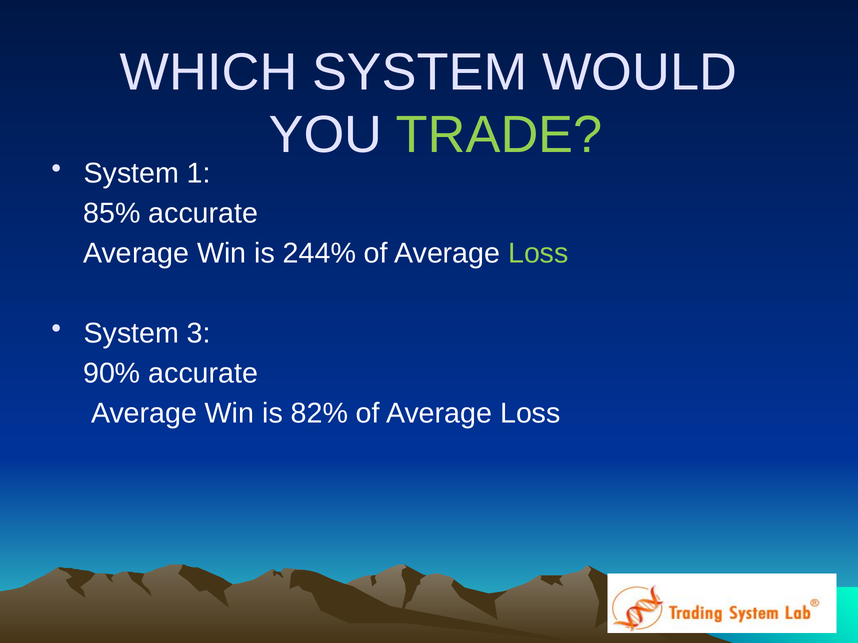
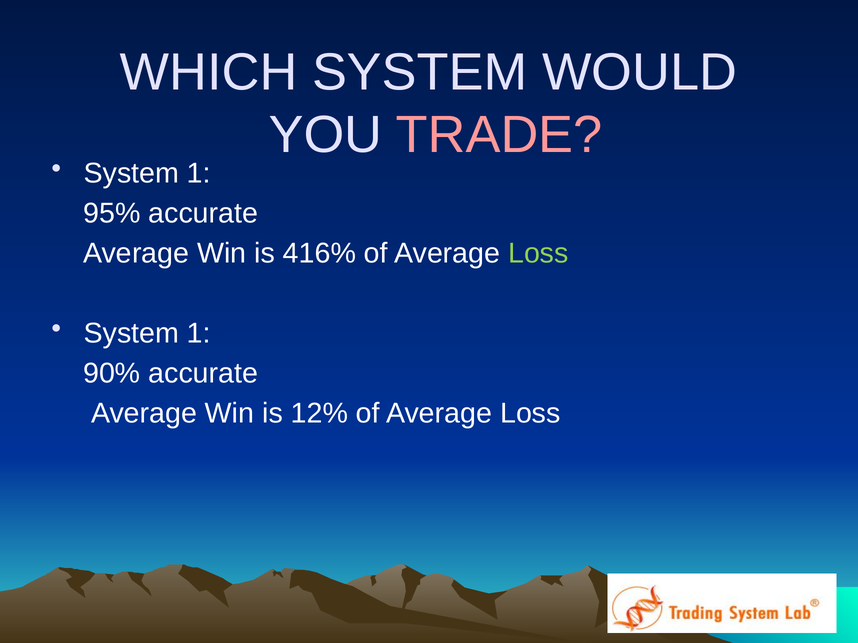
TRADE colour: light green -> pink (499, 135)
85%: 85% -> 95% (112, 214)
244%: 244% -> 416% (319, 254)
3: 3 -> 1 (199, 334)
82%: 82% -> 12% (319, 414)
